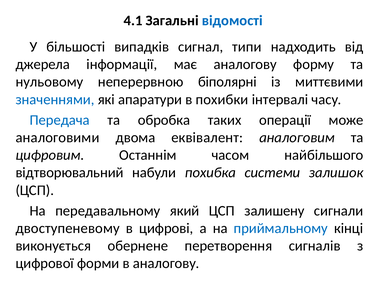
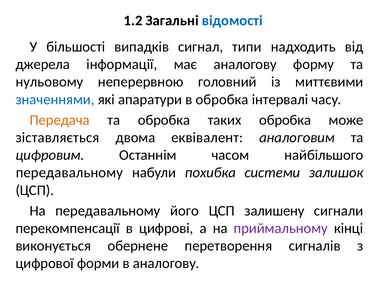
4.1: 4.1 -> 1.2 (133, 20)
біполярні: біполярні -> головний (227, 82)
в похибки: похибки -> обробка (222, 99)
Передача colour: blue -> orange (60, 120)
таких операції: операції -> обробка (285, 120)
аналоговими: аналоговими -> зіставляється (57, 138)
відтворювальний: відтворювальний -> передавальному (69, 173)
який: який -> його (184, 211)
двоступеневому: двоступеневому -> перекомпенсації (68, 228)
приймальному colour: blue -> purple (281, 228)
